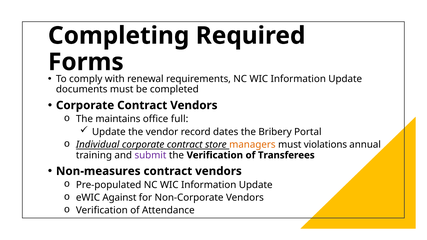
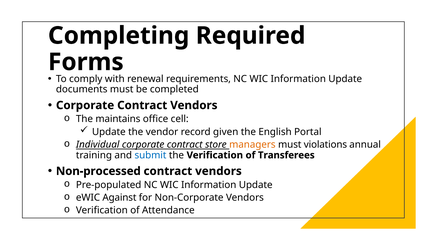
full: full -> cell (180, 119)
dates: dates -> given (226, 132)
Bribery: Bribery -> English (275, 132)
submit colour: purple -> blue (150, 155)
Non-measures: Non-measures -> Non-processed (98, 171)
